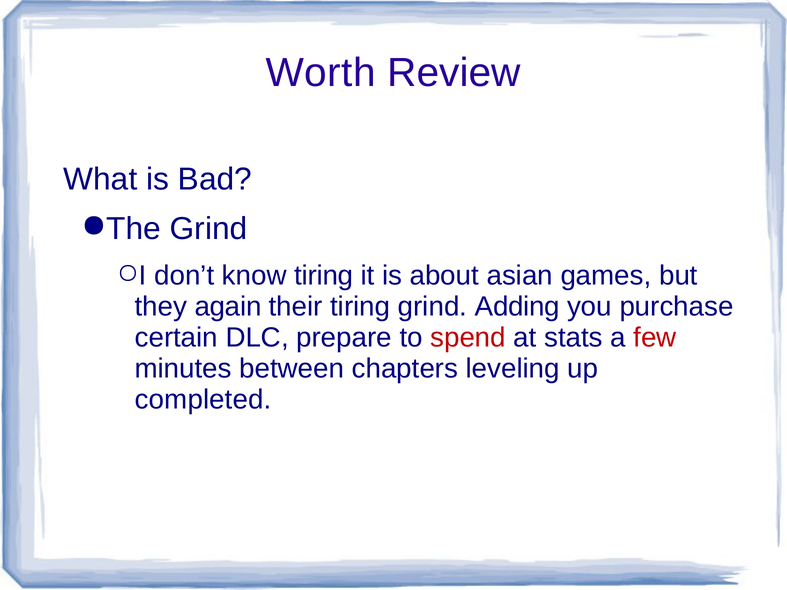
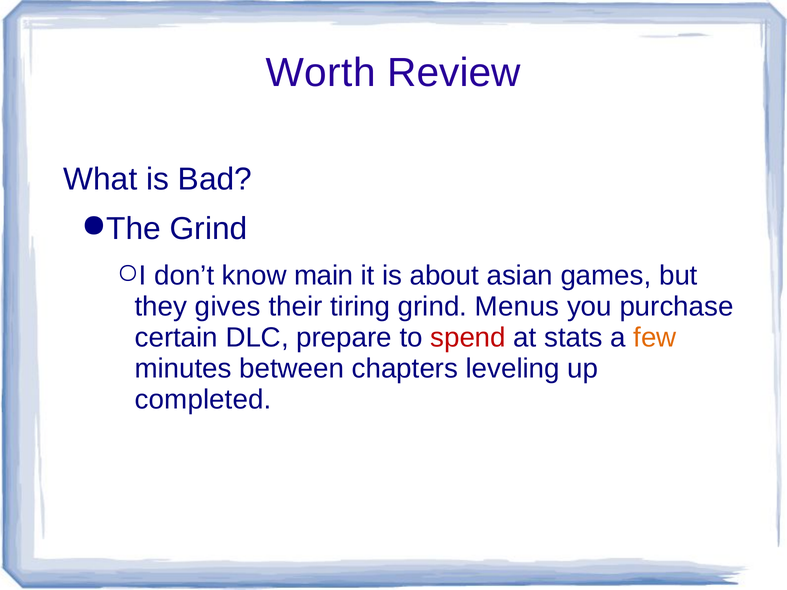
know tiring: tiring -> main (324, 276)
again: again -> gives (228, 307)
Adding: Adding -> Menus (517, 307)
few colour: red -> orange (655, 338)
